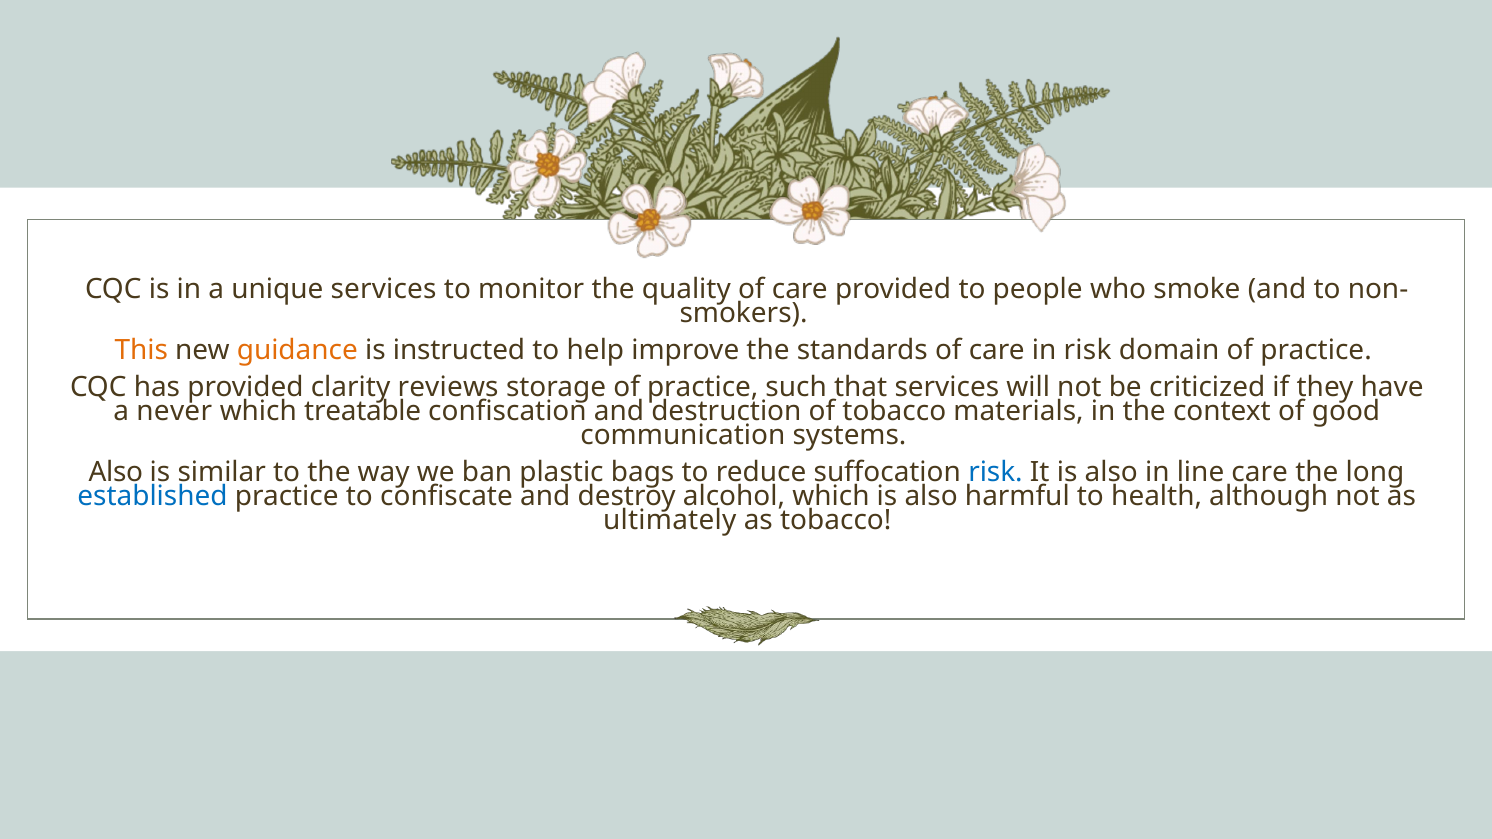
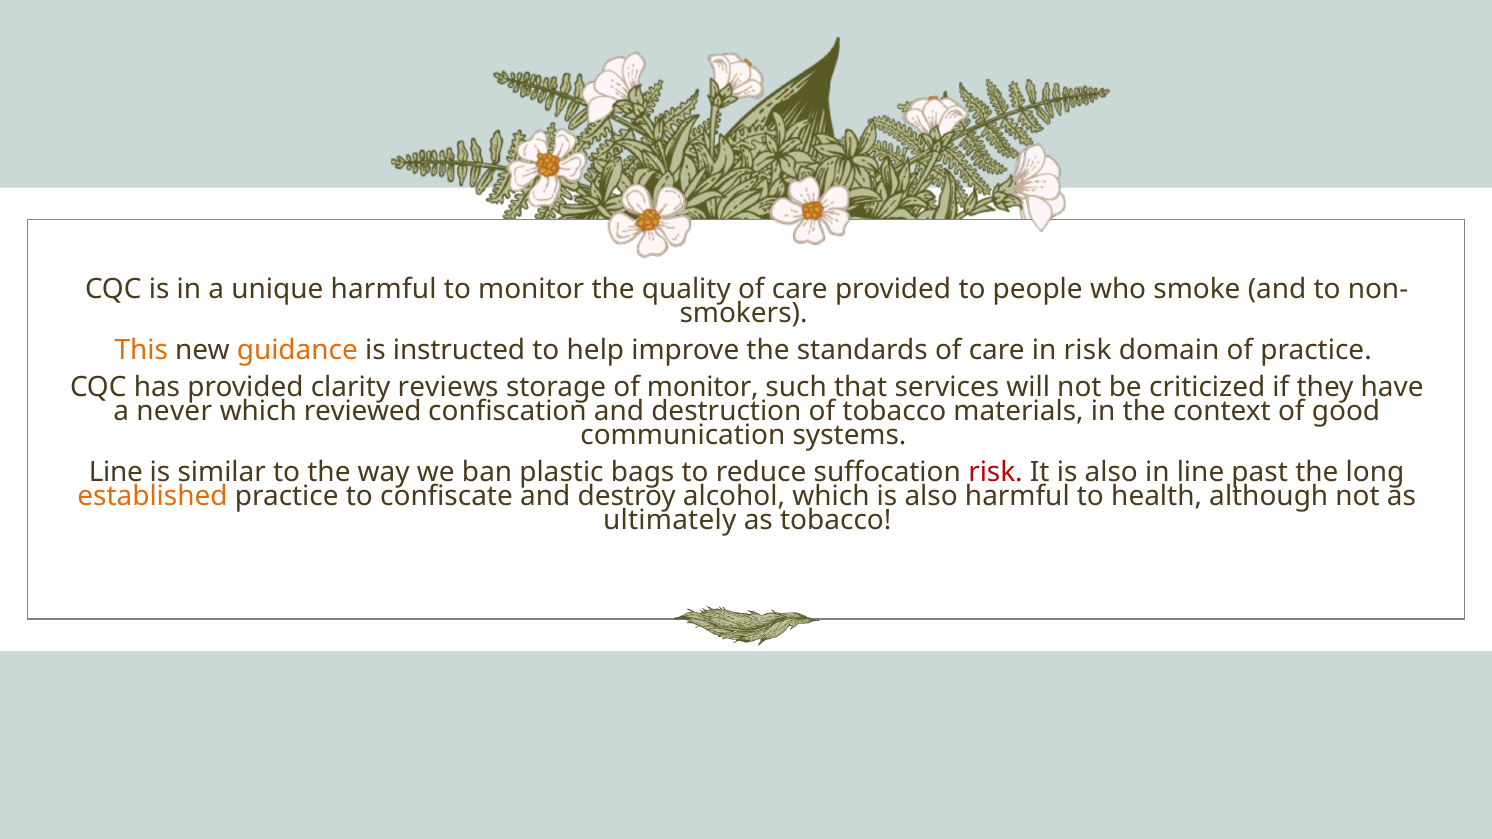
unique services: services -> harmful (384, 290)
storage of practice: practice -> monitor (703, 387)
treatable: treatable -> reviewed (363, 411)
Also: Also -> Line (116, 472)
risk colour: blue -> red (995, 472)
line care: care -> past (1260, 472)
established colour: blue -> orange (152, 496)
